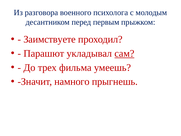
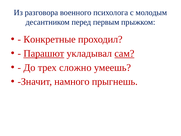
Заимствуете: Заимствуете -> Конкретные (50, 39)
Парашют underline: none -> present (44, 53)
фильма: фильма -> сложно (75, 67)
